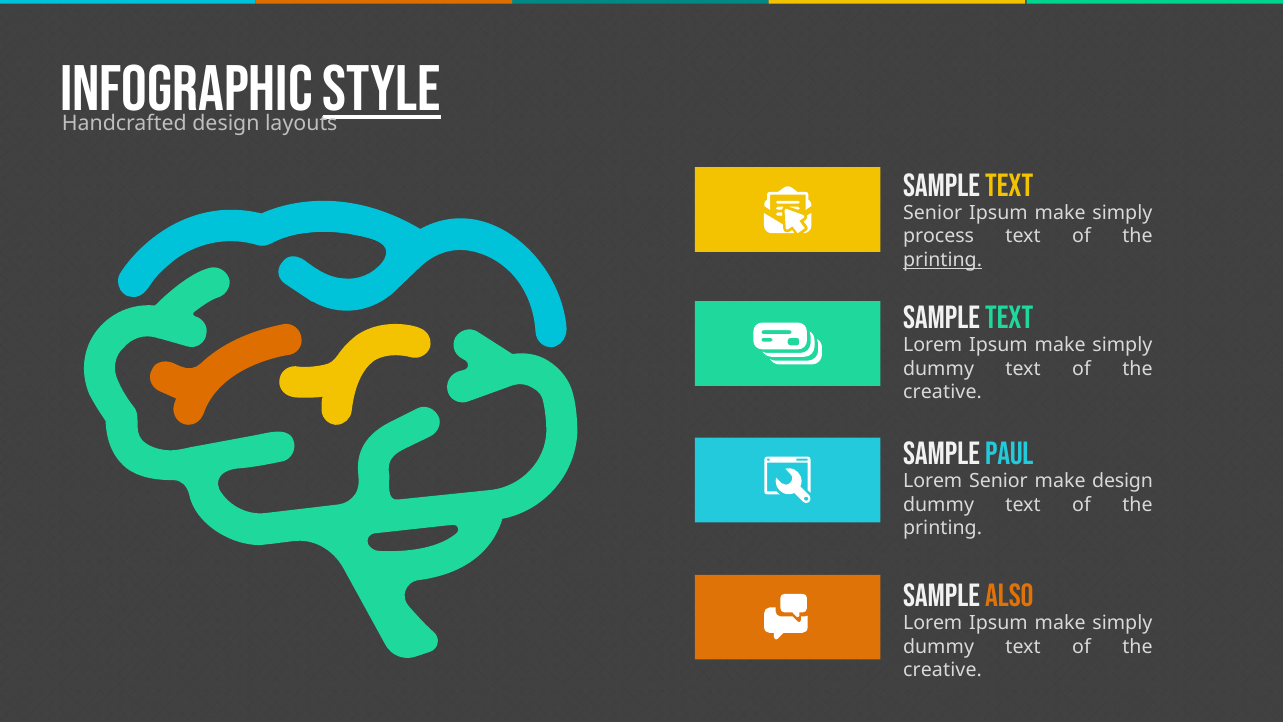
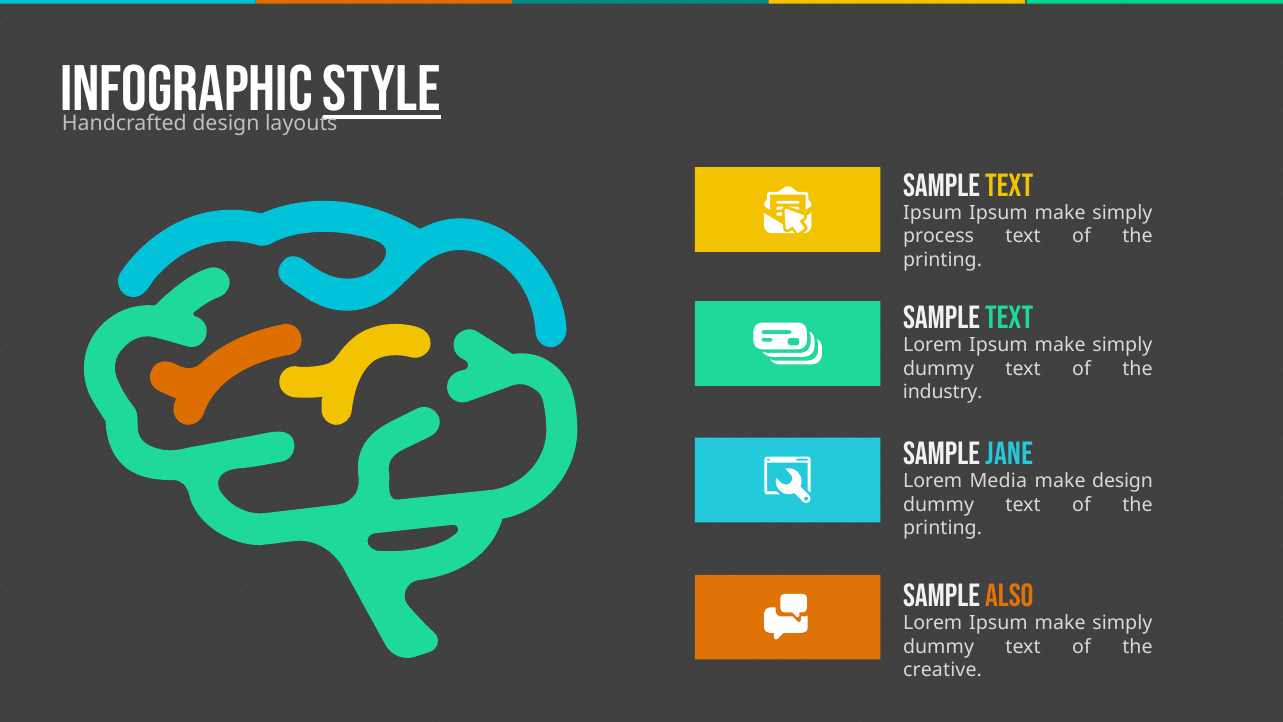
Senior: Senior -> Ipsum (933, 213)
printing underline: present -> none (943, 260)
creative: creative -> industry (943, 392)
PAUL: PAUL -> JANE (1009, 454)
Lorem Senior: Senior -> Media (998, 481)
